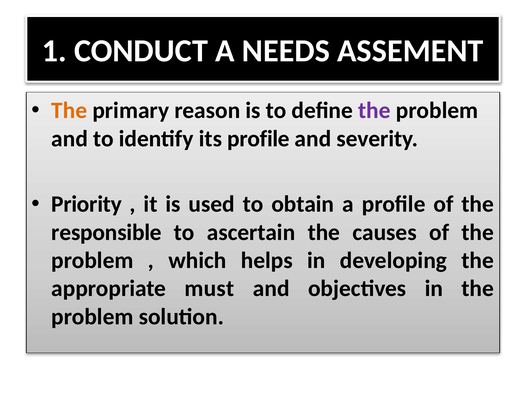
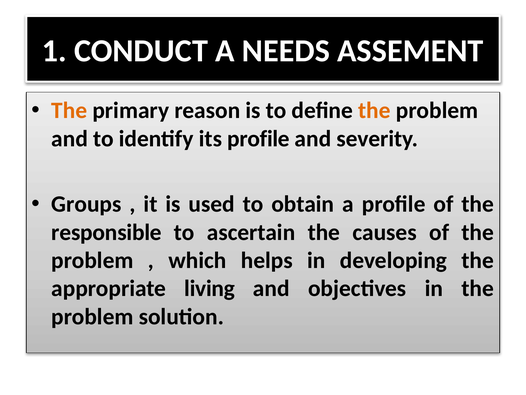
the colour: purple -> orange (374, 110)
Priority: Priority -> Groups (86, 204)
must: must -> living (210, 288)
